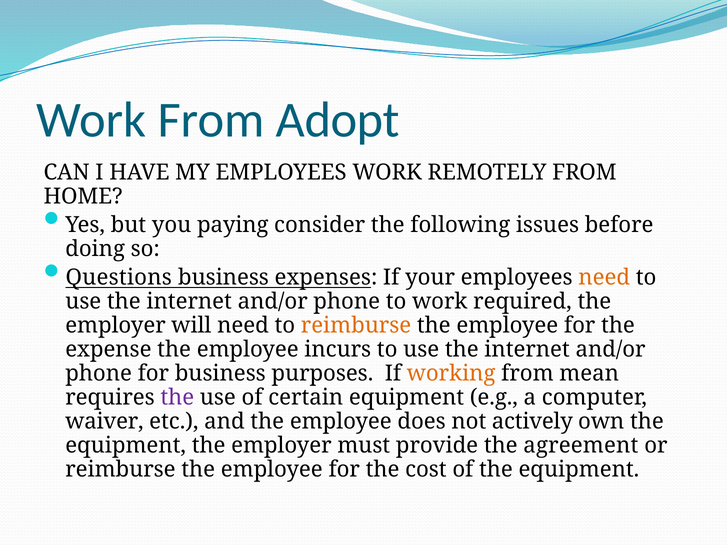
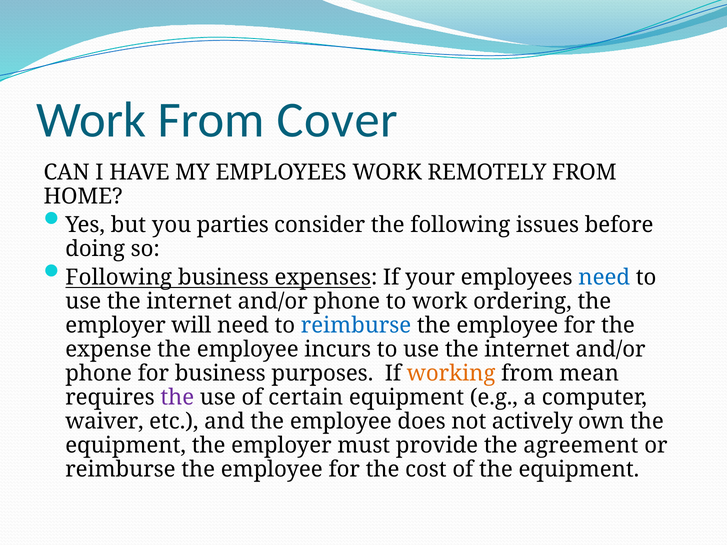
Adopt: Adopt -> Cover (337, 120)
paying: paying -> parties (233, 225)
Questions: Questions -> Following (119, 278)
need colour: orange -> blue (604, 278)
required: required -> ordering (522, 302)
reimburse colour: orange -> blue (356, 326)
